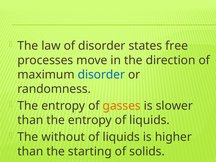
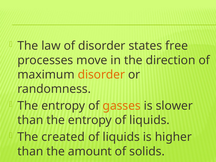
disorder colour: blue -> orange (101, 75)
without: without -> created (63, 137)
starting: starting -> amount (90, 151)
